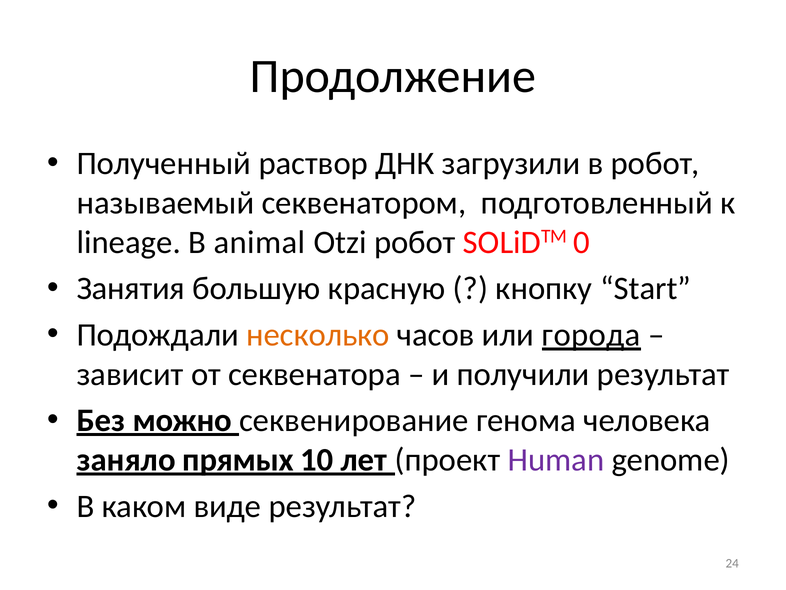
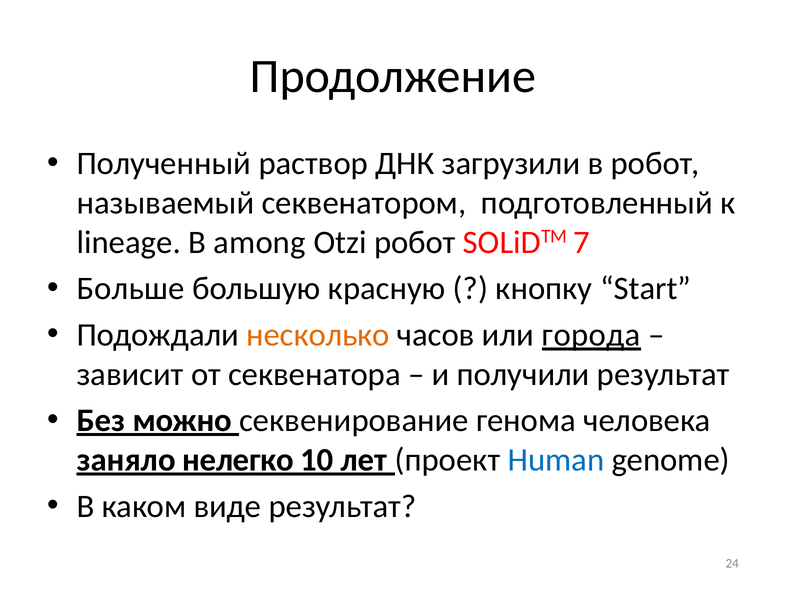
animal: animal -> among (260, 242)
0: 0 -> 7 (582, 242)
Занятия: Занятия -> Больше (131, 288)
прямых: прямых -> нелегко (238, 459)
Human colour: purple -> blue (556, 459)
